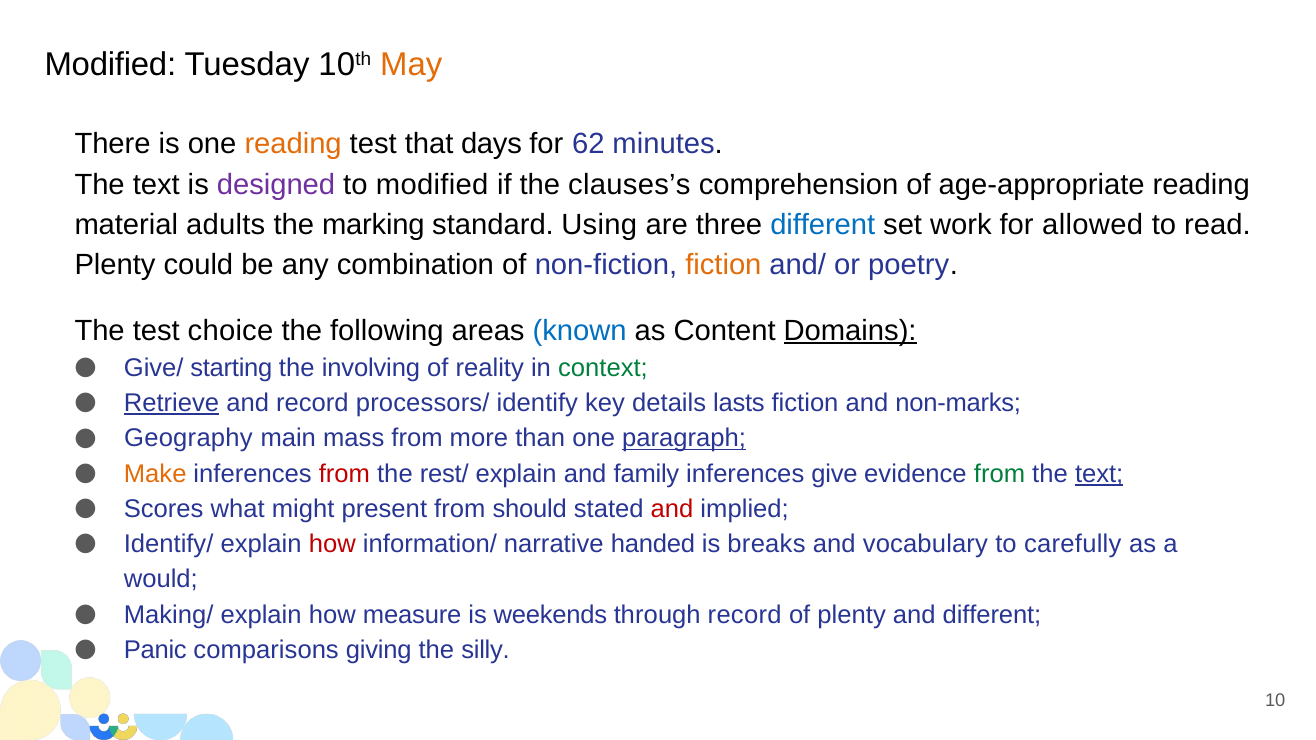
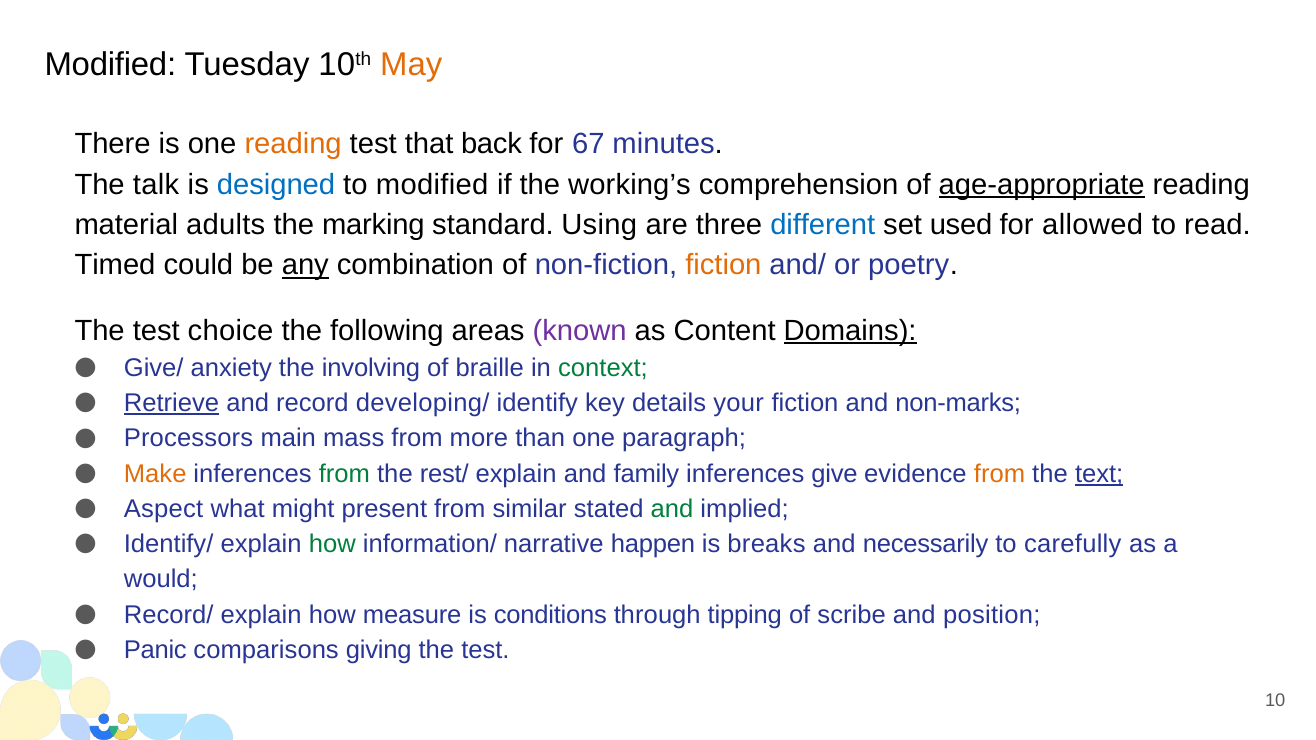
days: days -> back (491, 144)
62: 62 -> 67 (588, 144)
text: text -> talk (156, 185)
designed colour: purple -> blue (276, 185)
clauses’s: clauses’s -> working’s (629, 185)
age-appropriate underline: none -> present (1042, 185)
work: work -> used (961, 225)
Plenty: Plenty -> Timed (115, 265)
any underline: none -> present (305, 265)
known colour: blue -> purple (580, 331)
starting: starting -> anxiety (231, 368)
reality: reality -> braille (490, 368)
processors/: processors/ -> developing/ (423, 403)
lasts: lasts -> your (739, 403)
Geography: Geography -> Processors (188, 439)
paragraph underline: present -> none (684, 439)
from colour: red -> green (344, 474)
from colour: green -> orange (1000, 474)
Scores: Scores -> Aspect (163, 509)
should: should -> similar (530, 509)
and colour: red -> green (672, 509)
how colour: red -> green (332, 544)
handed: handed -> happen (653, 544)
vocabulary: vocabulary -> necessarily (926, 544)
Making/: Making/ -> Record/ (169, 615)
weekends: weekends -> conditions (550, 615)
through record: record -> tipping (745, 615)
of plenty: plenty -> scribe (852, 615)
and different: different -> position (992, 615)
silly: silly -> test (485, 650)
